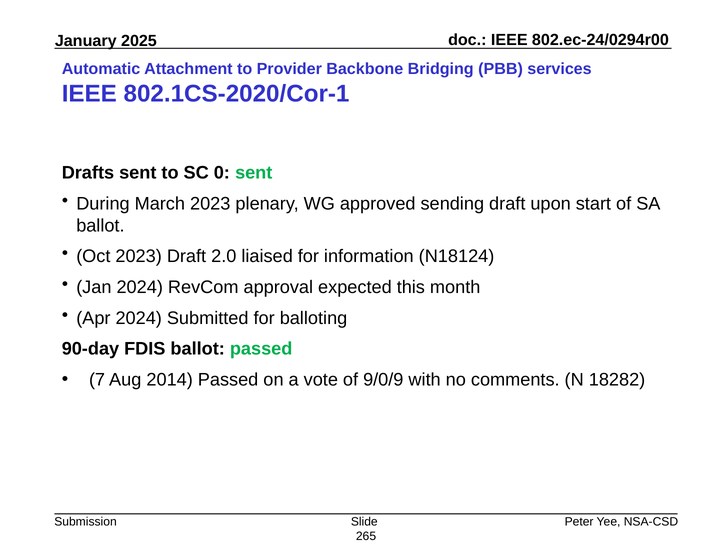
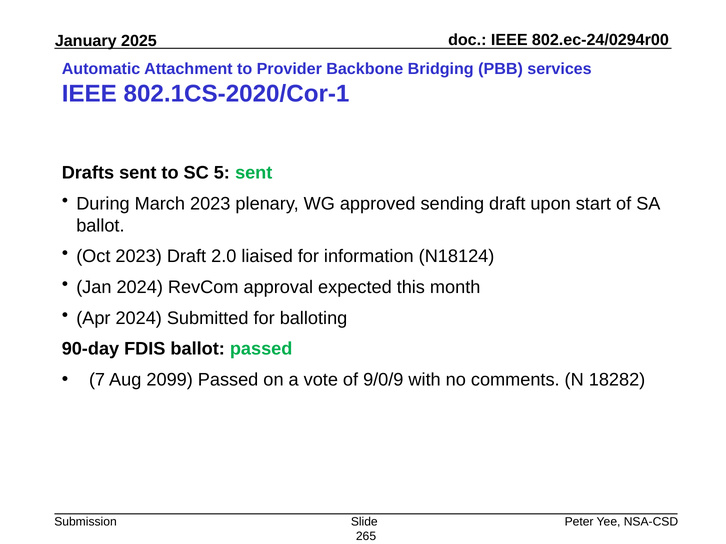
0: 0 -> 5 (222, 173)
2014: 2014 -> 2099 (170, 380)
